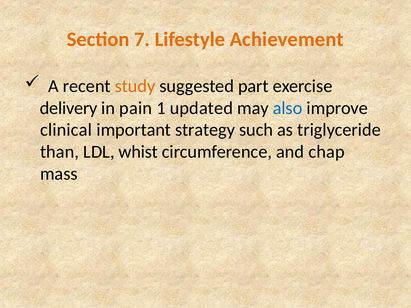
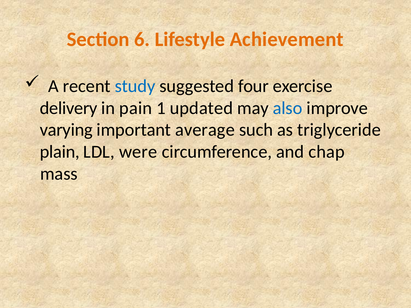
7: 7 -> 6 (142, 39)
study colour: orange -> blue (135, 86)
part: part -> four (253, 86)
clinical: clinical -> varying (66, 130)
strategy: strategy -> average (205, 130)
than: than -> plain (60, 152)
whist: whist -> were (138, 152)
